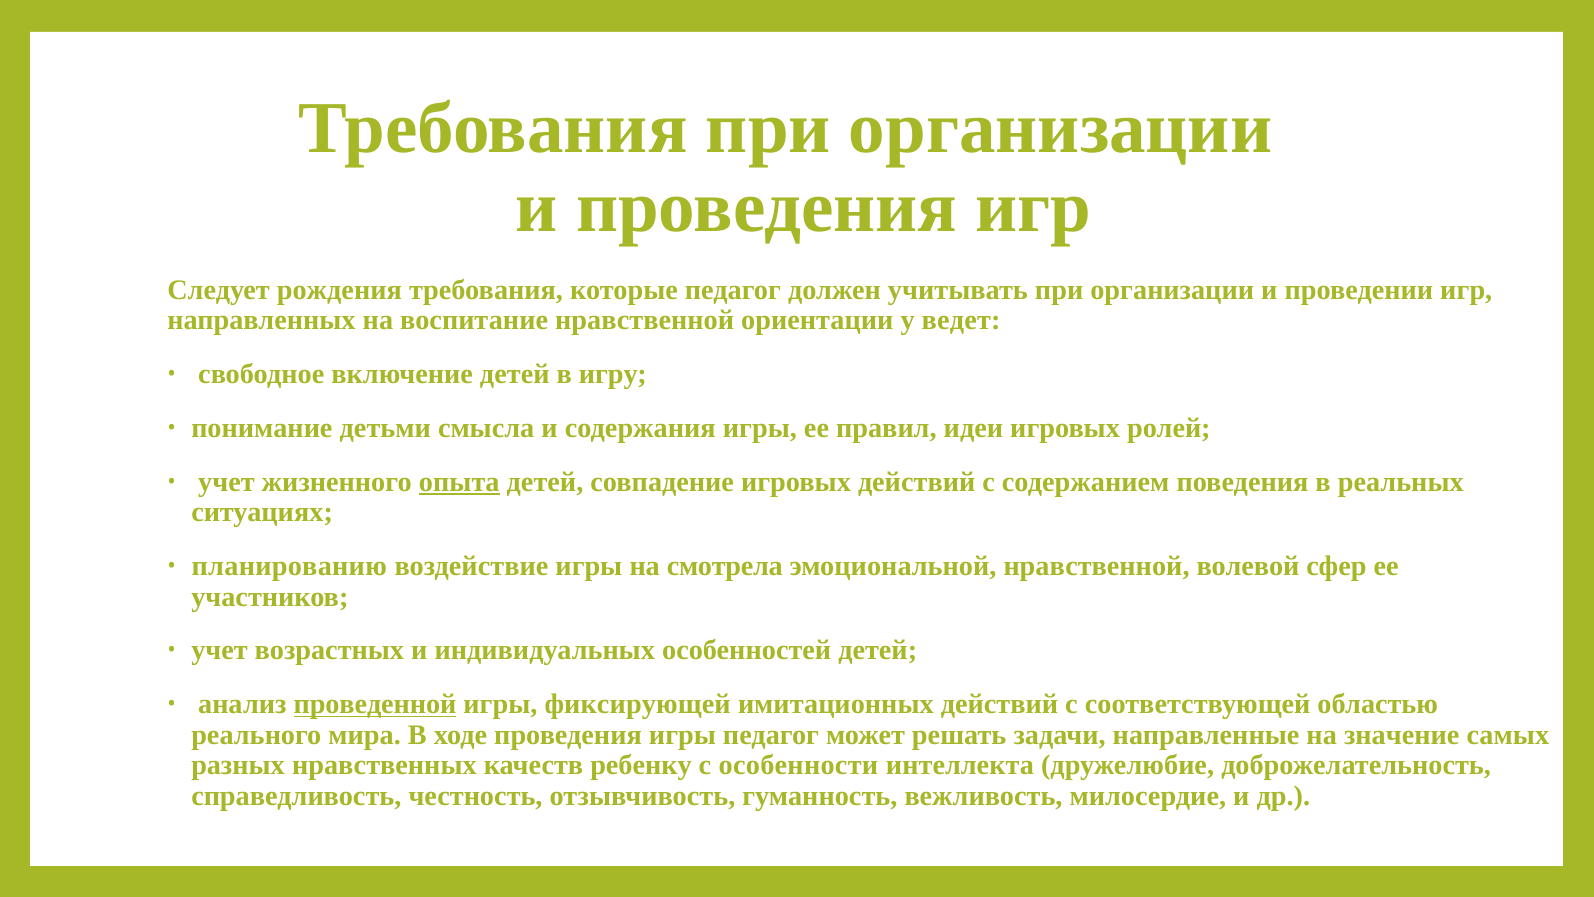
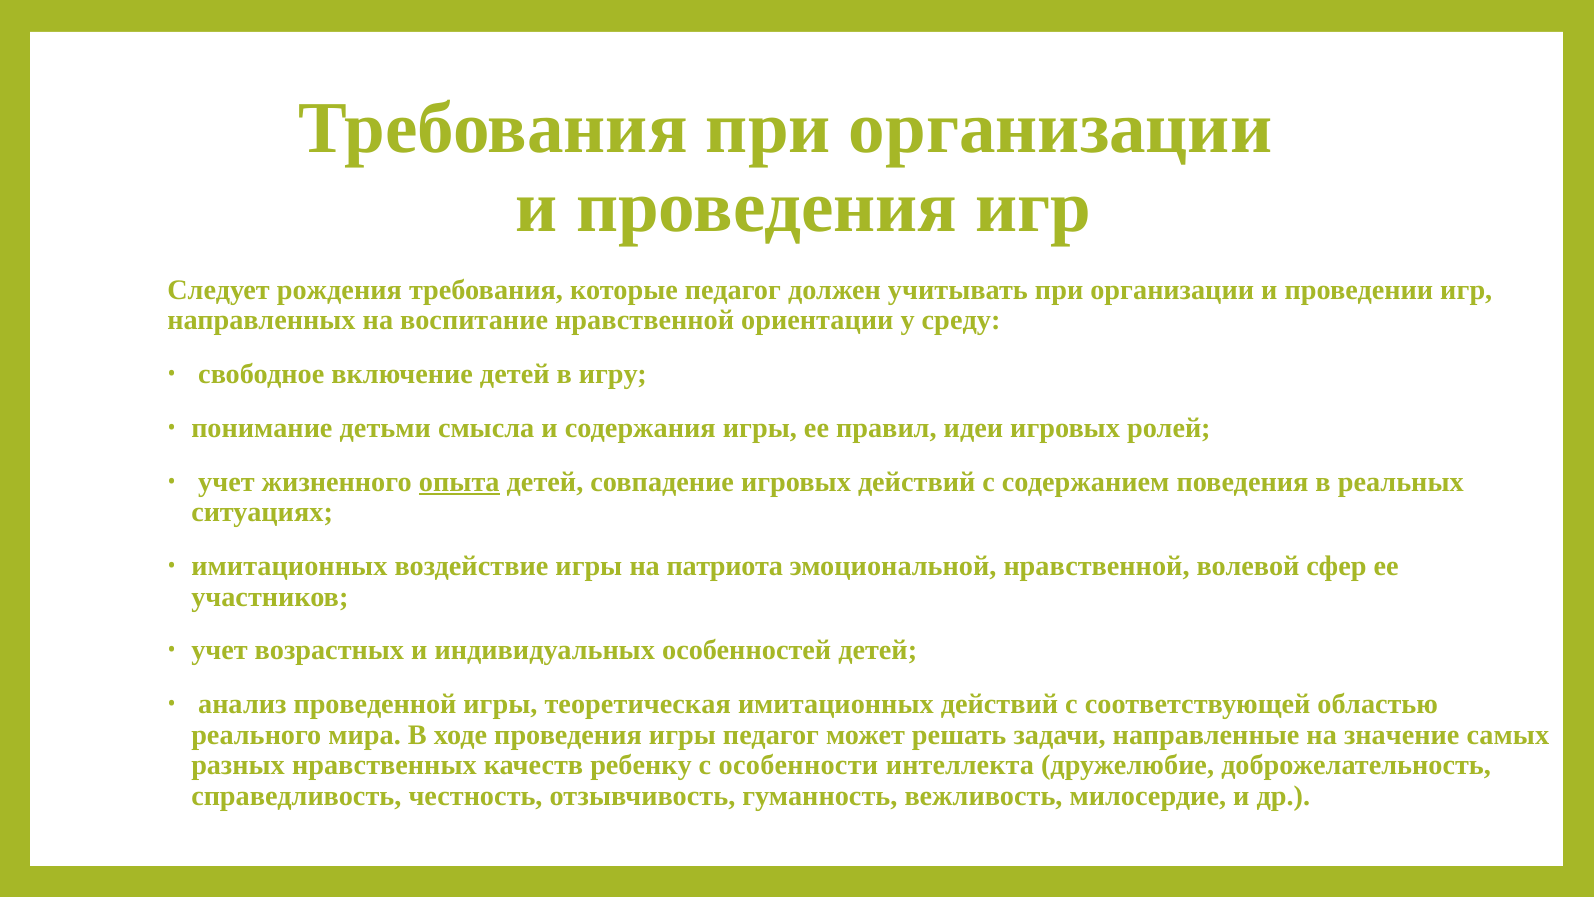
ведет: ведет -> среду (961, 321)
планированию: планированию -> имитационных (289, 566)
смотрела: смотрела -> патриота (725, 566)
проведенной underline: present -> none (375, 704)
фиксирующей: фиксирующей -> теоретическая (638, 704)
